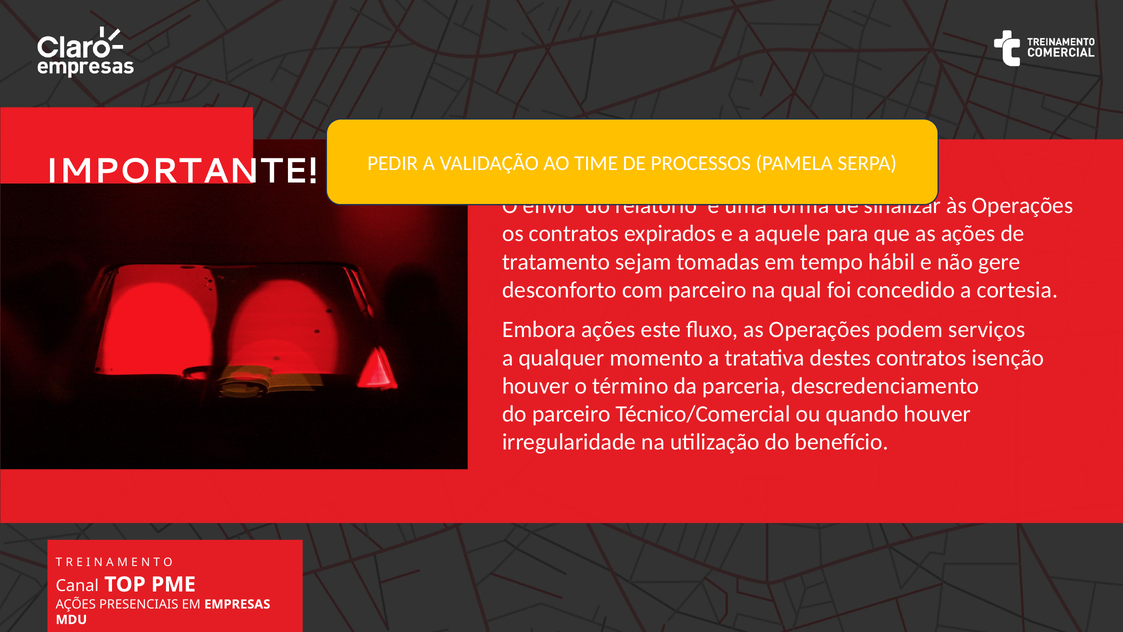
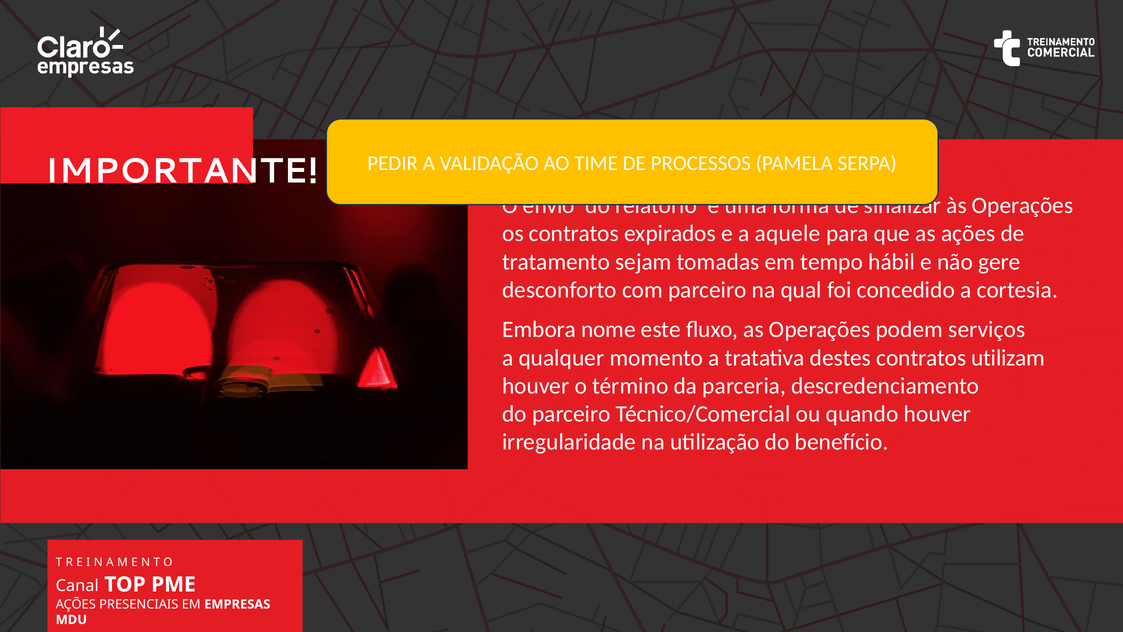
Embora ações: ações -> nome (608, 330)
isenção: isenção -> utilizam (1008, 358)
